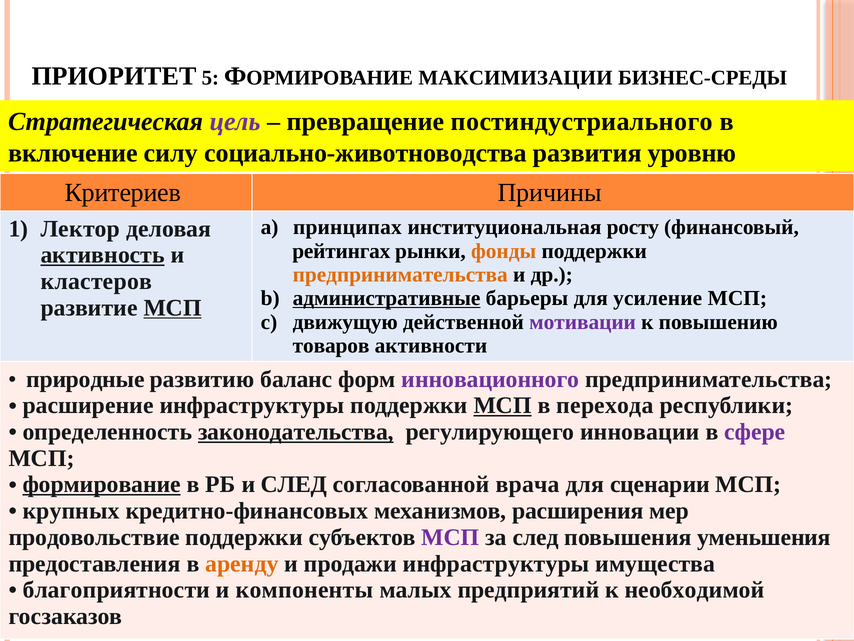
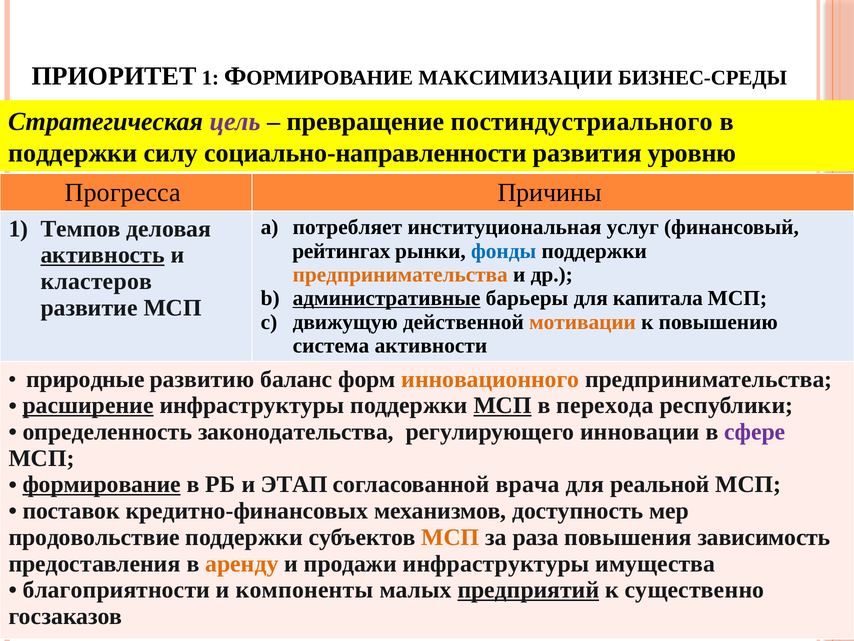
ПРИОРИТЕТ 5: 5 -> 1 (210, 78)
включение: включение -> поддержки (73, 153)
социально-животноводства: социально-животноводства -> социально-направленности (366, 153)
Критериев: Критериев -> Прогресса (123, 192)
принципах: принципах -> потребляет (347, 227)
росту: росту -> услуг (633, 227)
Лектор: Лектор -> Темпов (81, 229)
фонды colour: orange -> blue (504, 251)
усиление: усиление -> капитала (658, 298)
МСП underline: present -> none (173, 308)
мотивации colour: purple -> orange (583, 322)
товаров: товаров -> система (331, 345)
инновационного colour: purple -> orange (490, 379)
расширение underline: none -> present (88, 405)
законодательства underline: present -> none (296, 432)
и СЛЕД: СЛЕД -> ЭТАП (294, 484)
сценарии: сценарии -> реальной (660, 484)
крупных: крупных -> поставок (71, 511)
расширения: расширения -> доступность (578, 511)
МСП colour: purple -> orange (450, 537)
за след: след -> раза (536, 537)
уменьшения: уменьшения -> зависимость (764, 537)
предприятий underline: none -> present (528, 590)
необходимой: необходимой -> существенно (695, 590)
